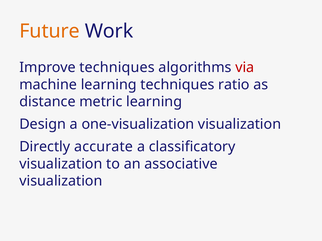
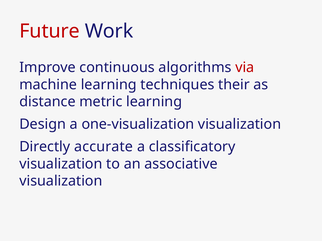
Future colour: orange -> red (50, 31)
Improve techniques: techniques -> continuous (117, 68)
ratio: ratio -> their (234, 85)
